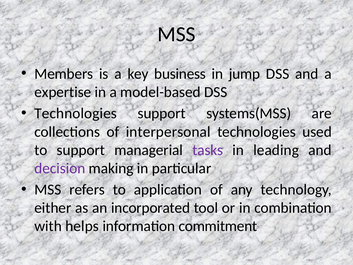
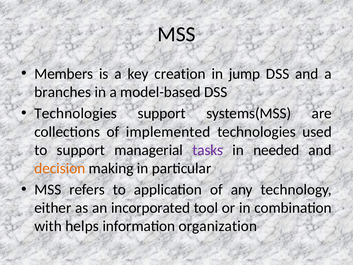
business: business -> creation (180, 74)
expertise: expertise -> branches (63, 92)
interpersonal: interpersonal -> implemented (168, 132)
leading: leading -> needed (276, 150)
decision colour: purple -> orange (60, 168)
commitment: commitment -> organization (218, 226)
